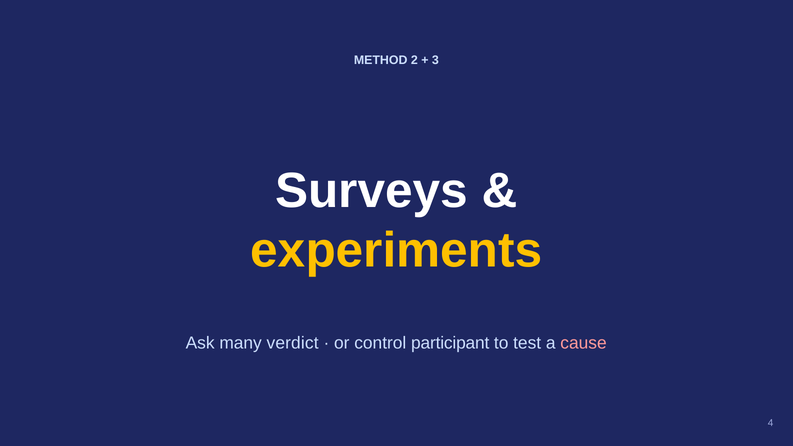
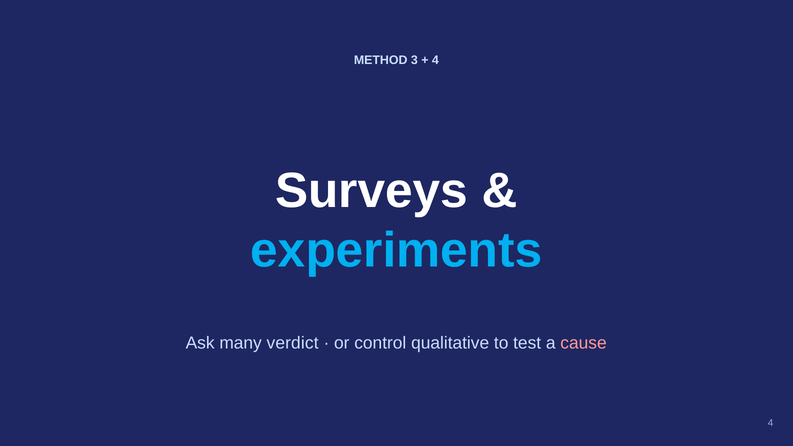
2: 2 -> 3 (414, 60)
3: 3 -> 4 (435, 60)
experiments colour: yellow -> light blue (396, 250)
participant: participant -> qualitative (450, 343)
